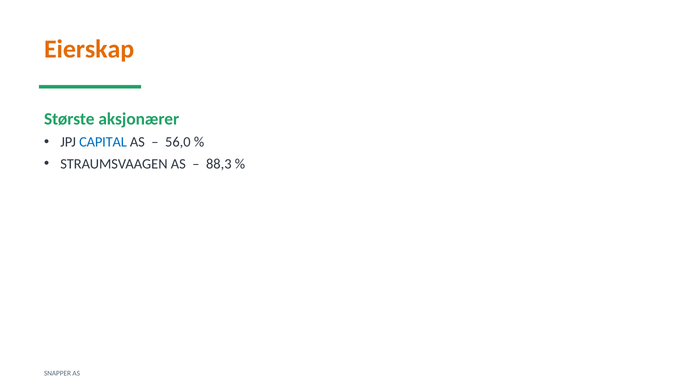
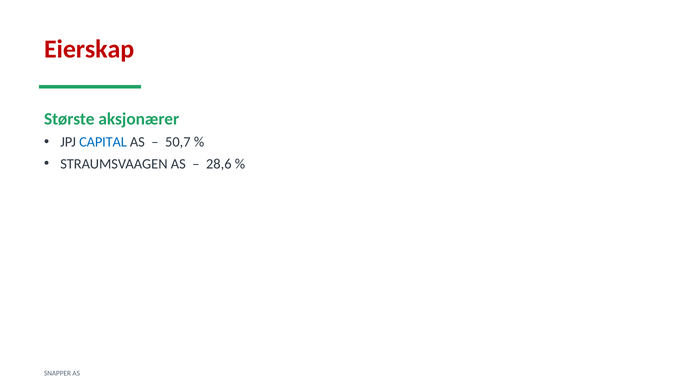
Eierskap colour: orange -> red (89, 49)
56,0: 56,0 -> 50,7 (178, 142)
88,3: 88,3 -> 28,6 (219, 164)
